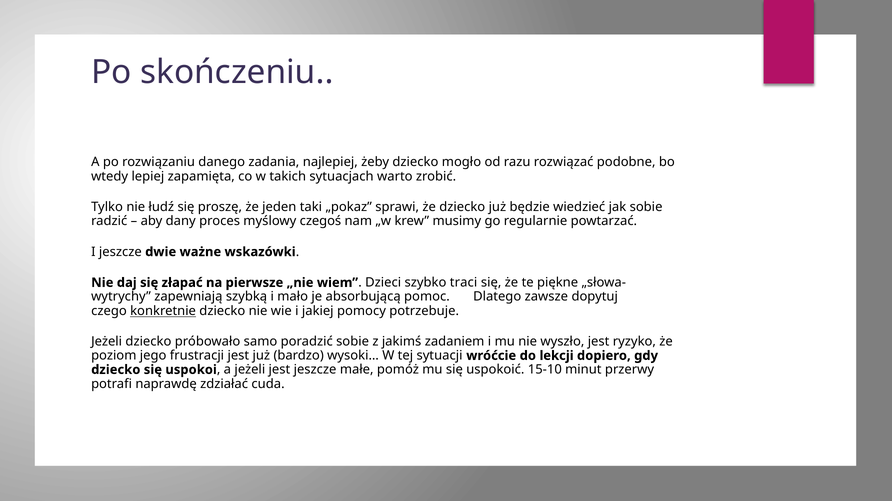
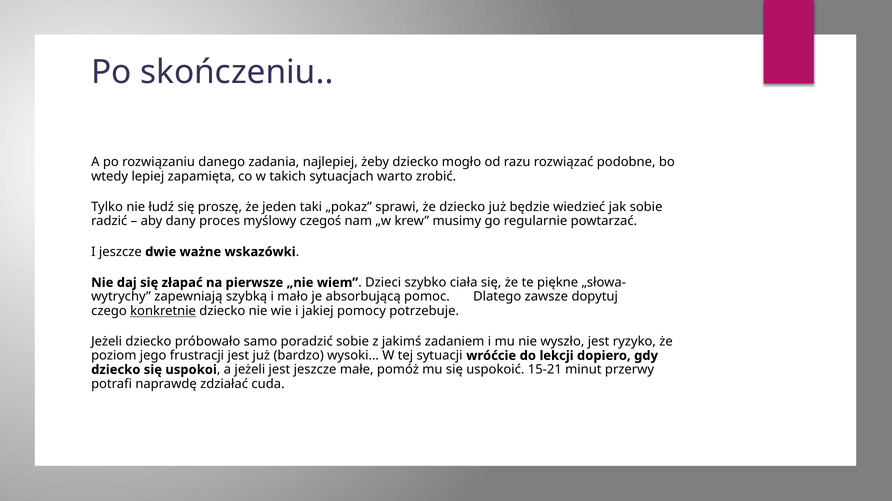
traci: traci -> ciała (464, 283)
15-10: 15-10 -> 15-21 (545, 370)
